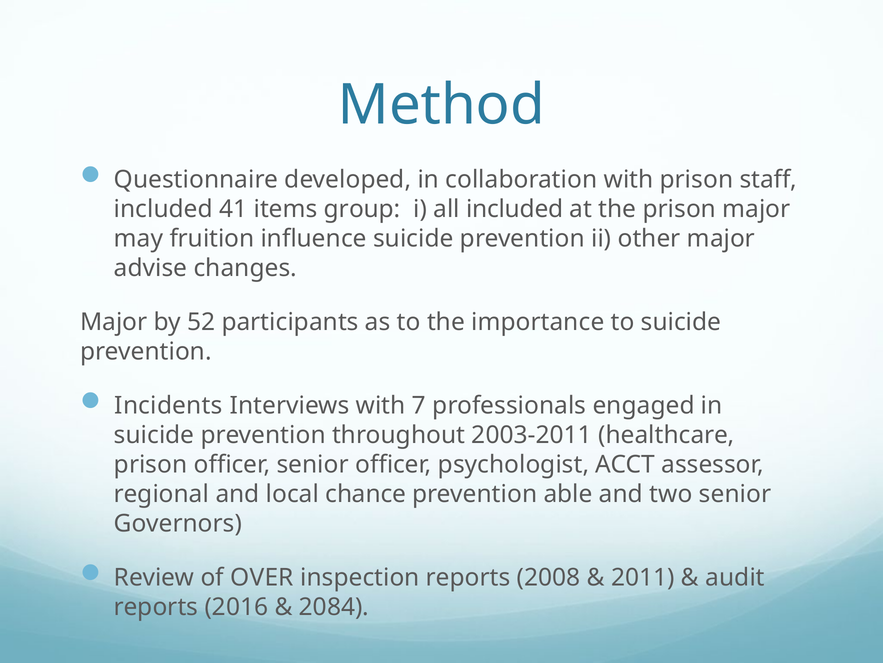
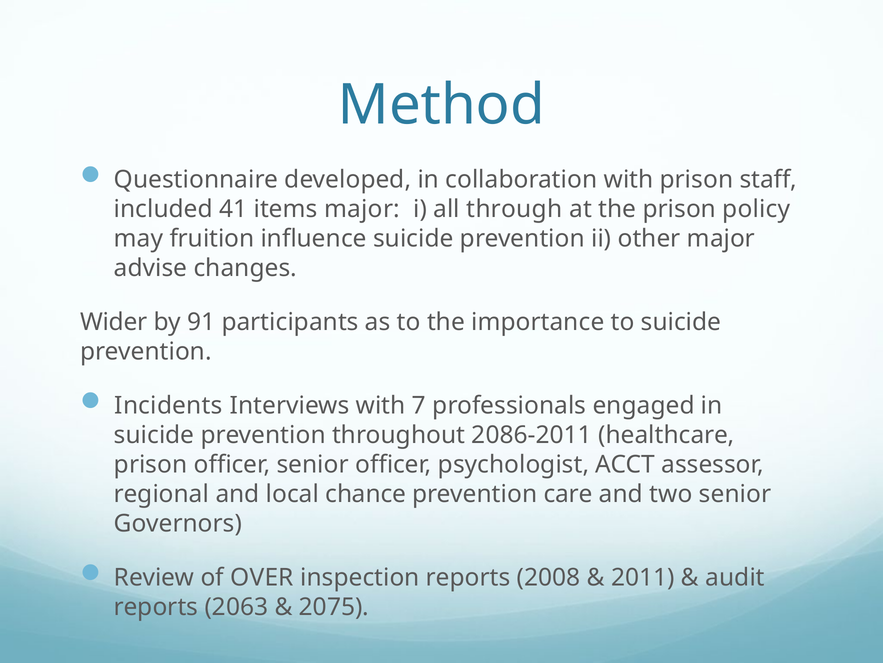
items group: group -> major (362, 209)
all included: included -> through (514, 209)
prison major: major -> policy (756, 209)
Major: Major -> Wider (114, 322)
52: 52 -> 91 (201, 322)
2003-2011: 2003-2011 -> 2086-2011 (532, 435)
able: able -> care (568, 494)
2016: 2016 -> 2063 (236, 606)
2084: 2084 -> 2075 (334, 606)
